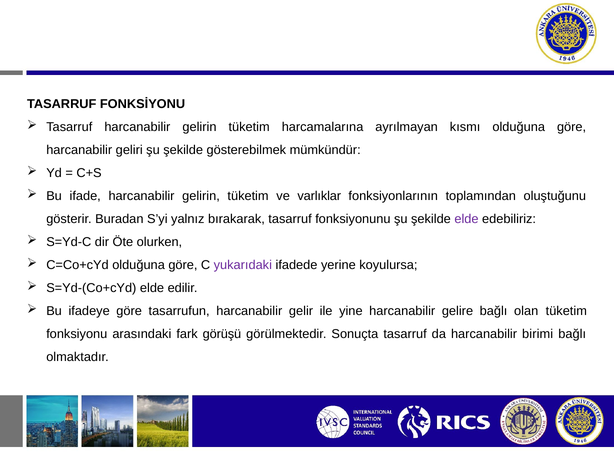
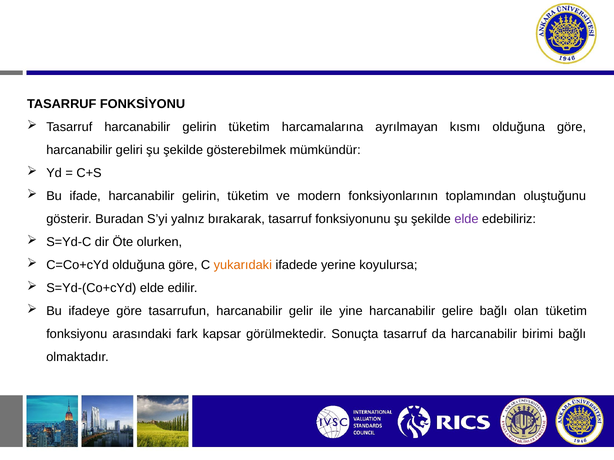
varlıklar: varlıklar -> modern (319, 196)
yukarıdaki colour: purple -> orange (243, 265)
görüşü: görüşü -> kapsar (222, 334)
